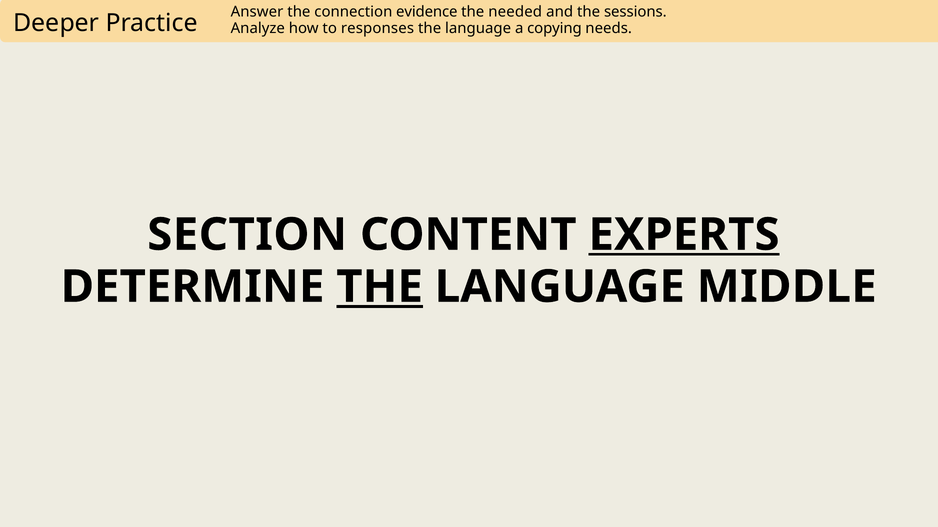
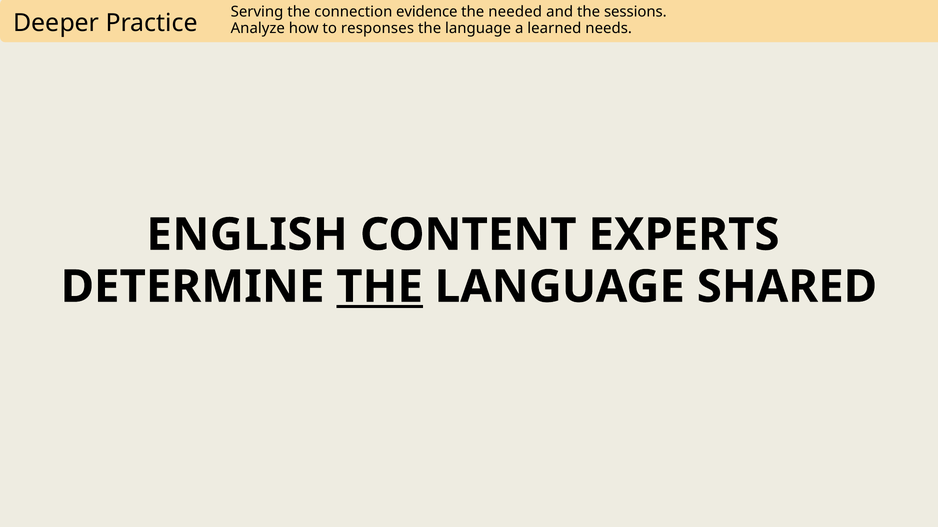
Answer: Answer -> Serving (257, 12)
copying: copying -> learned (554, 28)
SECTION: SECTION -> ENGLISH (247, 235)
EXPERTS underline: present -> none (684, 235)
MIDDLE: MIDDLE -> SHARED (787, 287)
